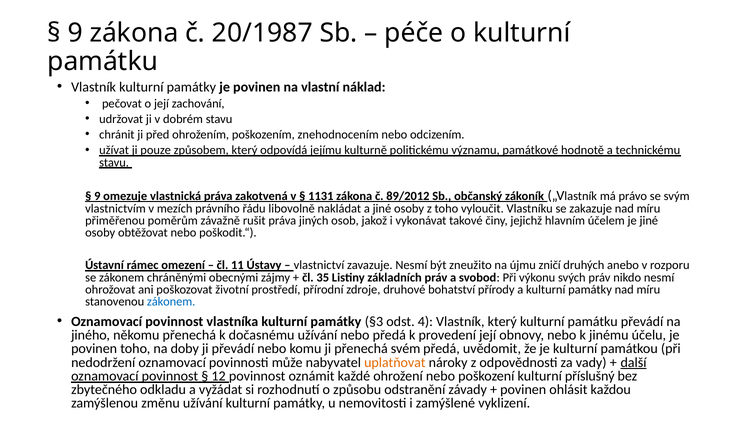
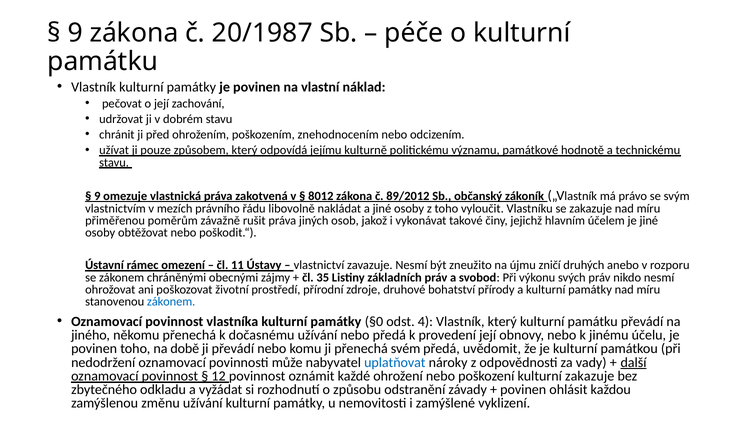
1131: 1131 -> 8012 (321, 196)
§3: §3 -> §0 (374, 322)
doby: doby -> době (185, 349)
uplatňovat colour: orange -> blue (395, 363)
kulturní příslušný: příslušný -> zakazuje (590, 376)
